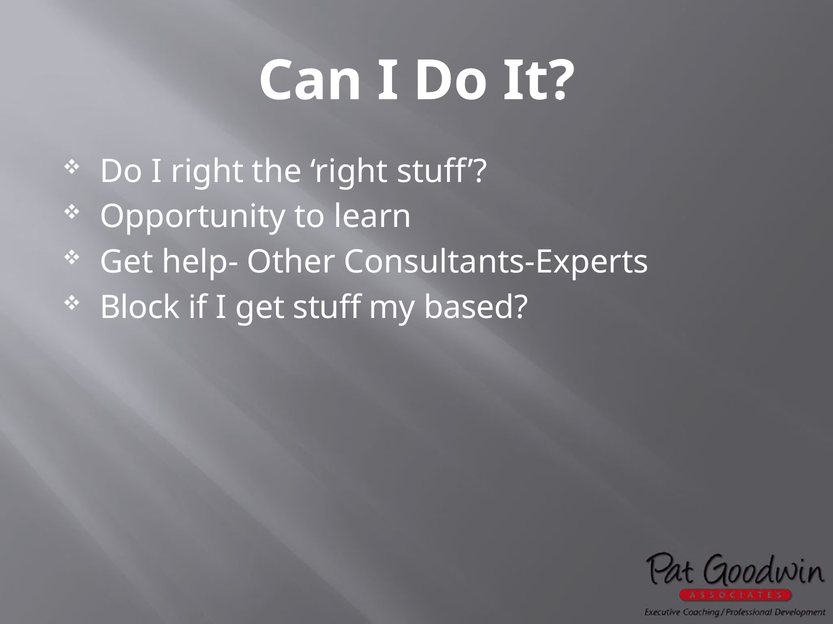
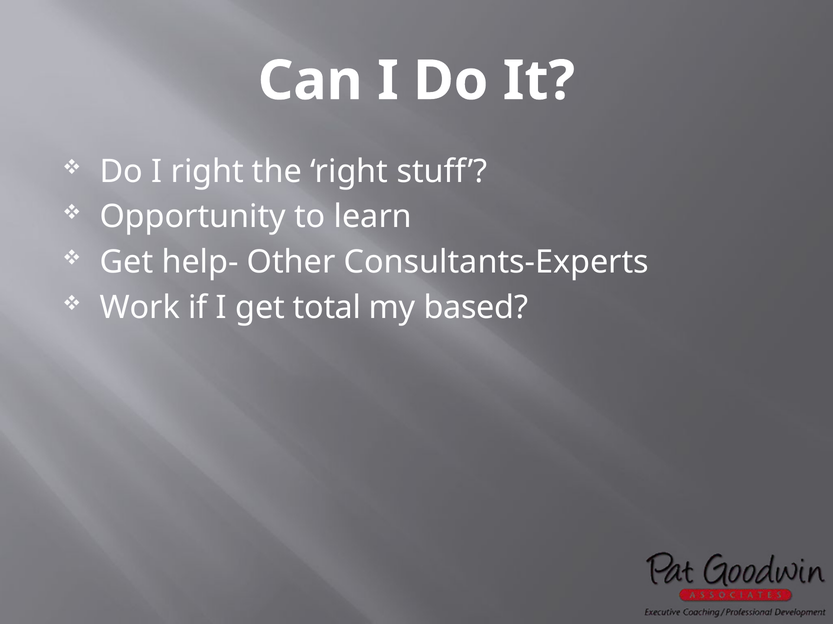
Block: Block -> Work (140, 308)
get stuff: stuff -> total (327, 308)
